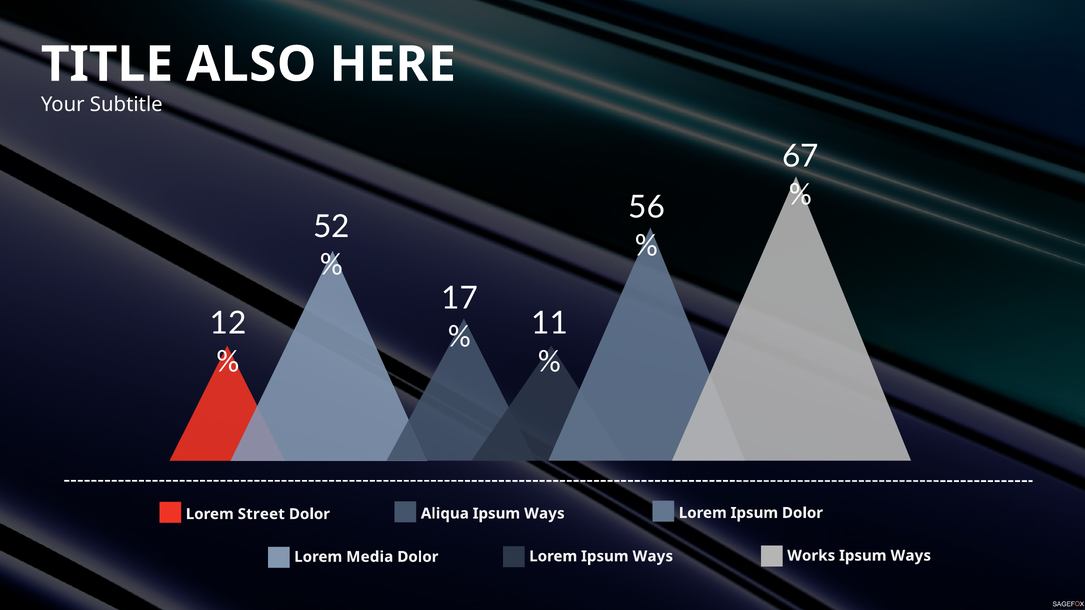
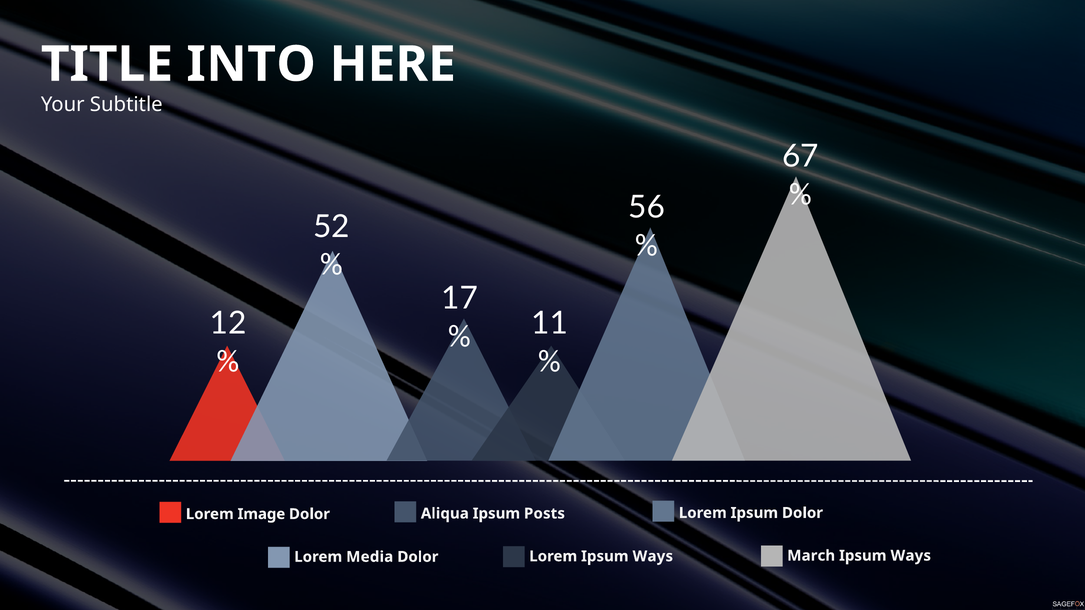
ALSO: ALSO -> INTO (251, 64)
Ways: Ways -> Posts (544, 514)
Street: Street -> Image (261, 514)
Works: Works -> March (811, 556)
